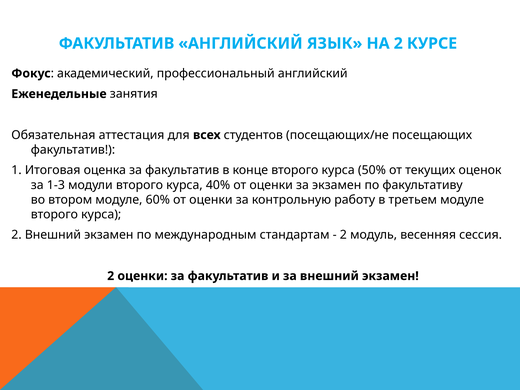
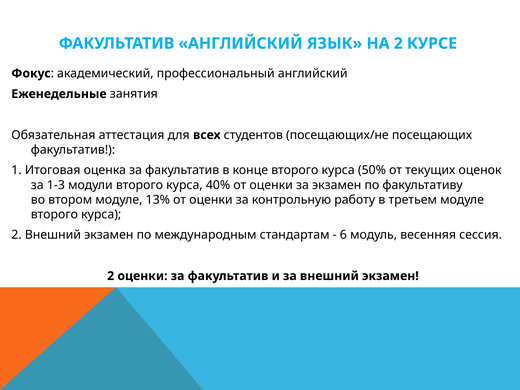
60%: 60% -> 13% (158, 200)
2: 2 -> 6 (343, 235)
